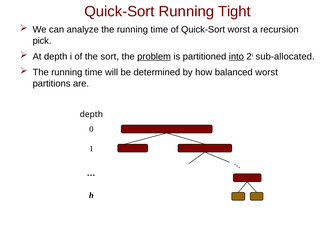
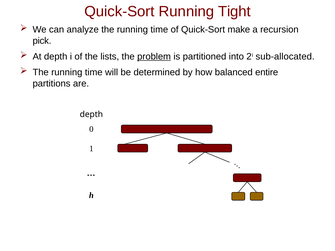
Quick-Sort worst: worst -> make (239, 30)
sort: sort -> lists (110, 57)
into underline: present -> none (236, 57)
balanced worst: worst -> entire (267, 72)
